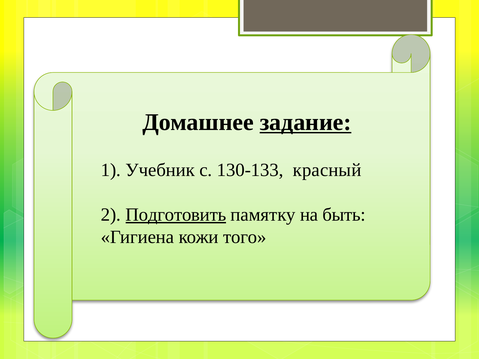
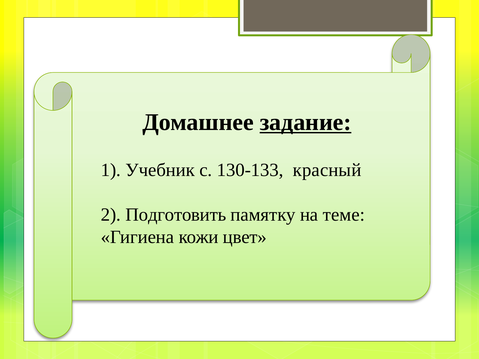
Подготовить underline: present -> none (176, 215)
быть: быть -> теме (344, 215)
того: того -> цвет (245, 237)
